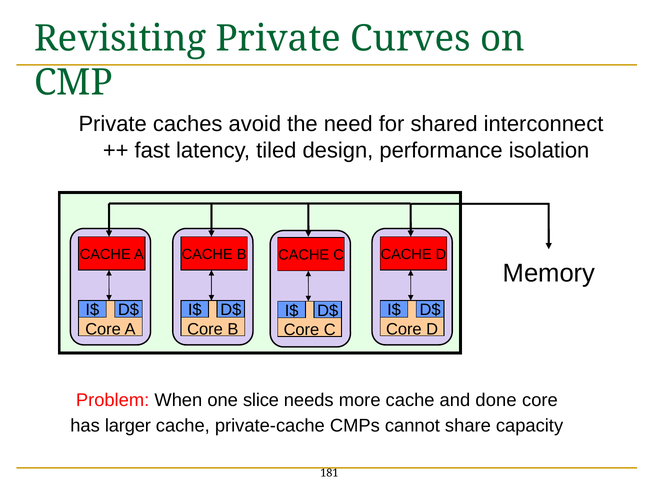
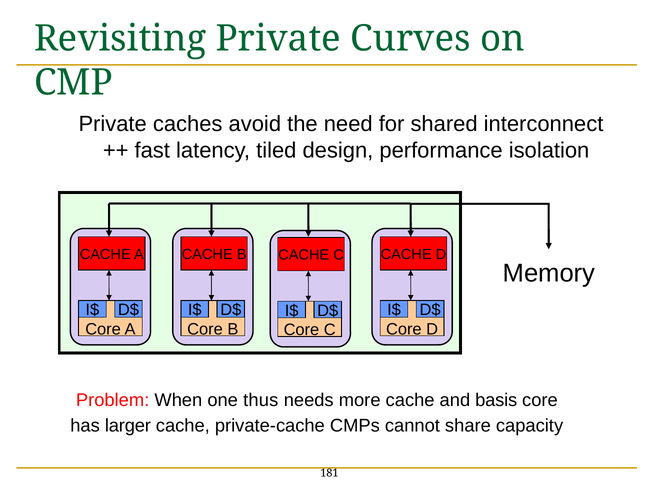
slice: slice -> thus (261, 400)
done: done -> basis (496, 400)
